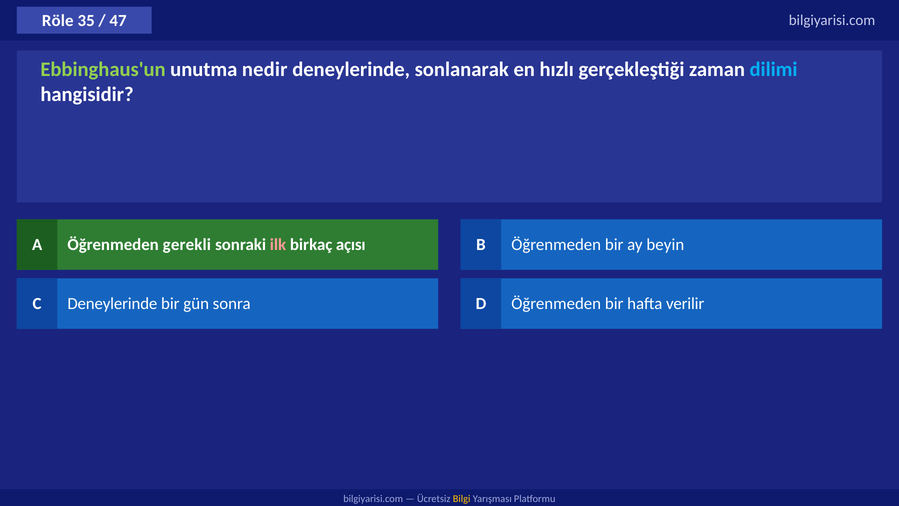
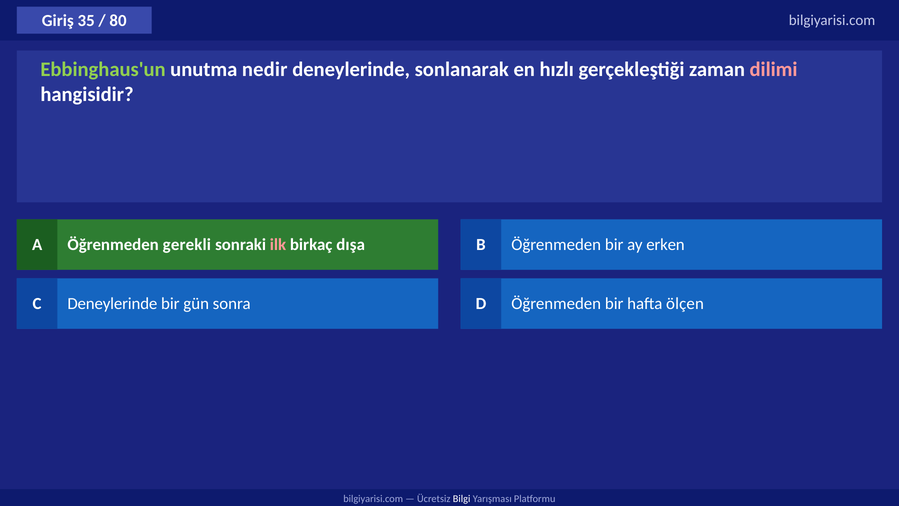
Röle: Röle -> Giriş (58, 21)
47: 47 -> 80 (118, 21)
dilimi colour: light blue -> pink (774, 69)
açısı: açısı -> dışa (351, 245)
beyin: beyin -> erken (665, 245)
verilir: verilir -> ölçen (685, 304)
Bilgi colour: yellow -> white (462, 499)
